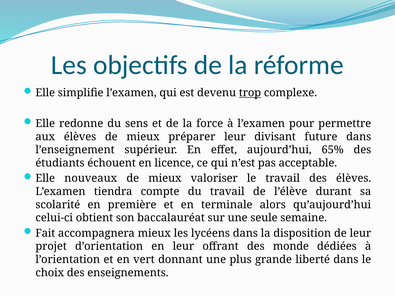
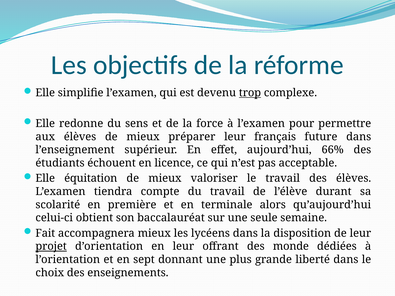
divisant: divisant -> français (275, 137)
65%: 65% -> 66% (333, 150)
nouveaux: nouveaux -> équitation (91, 179)
projet underline: none -> present (51, 247)
vert: vert -> sept (144, 260)
